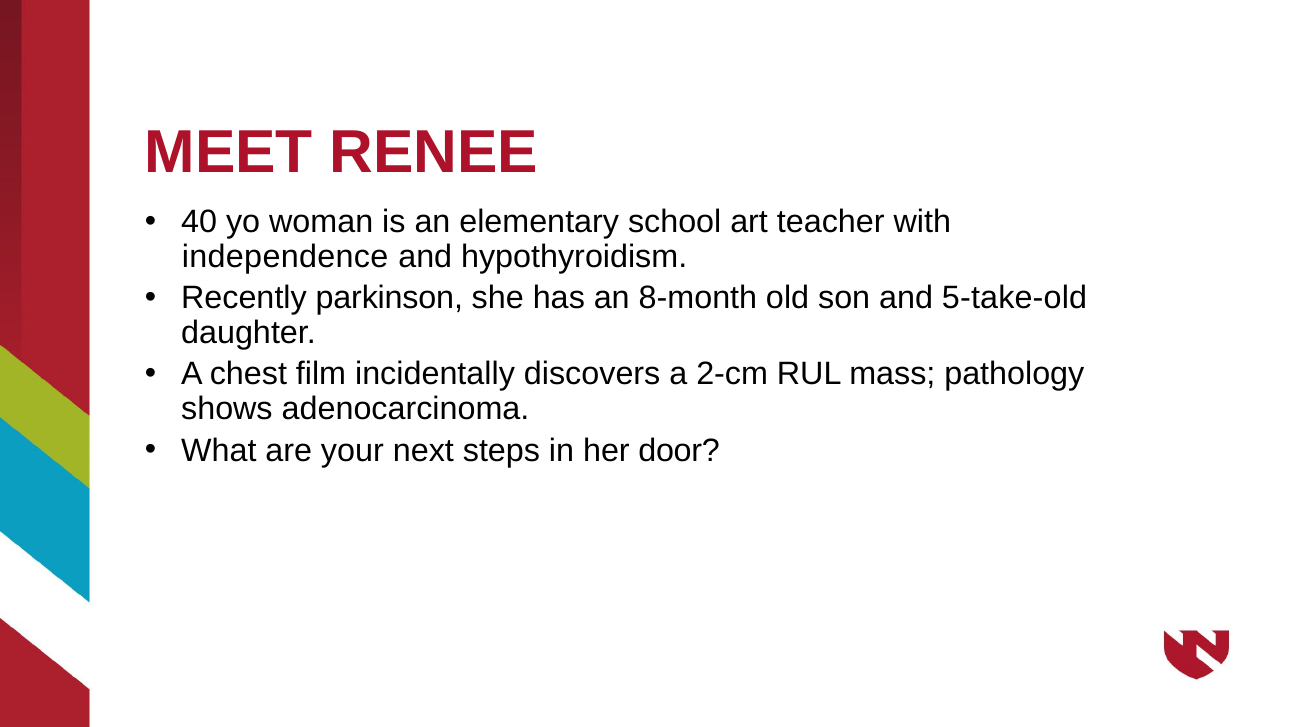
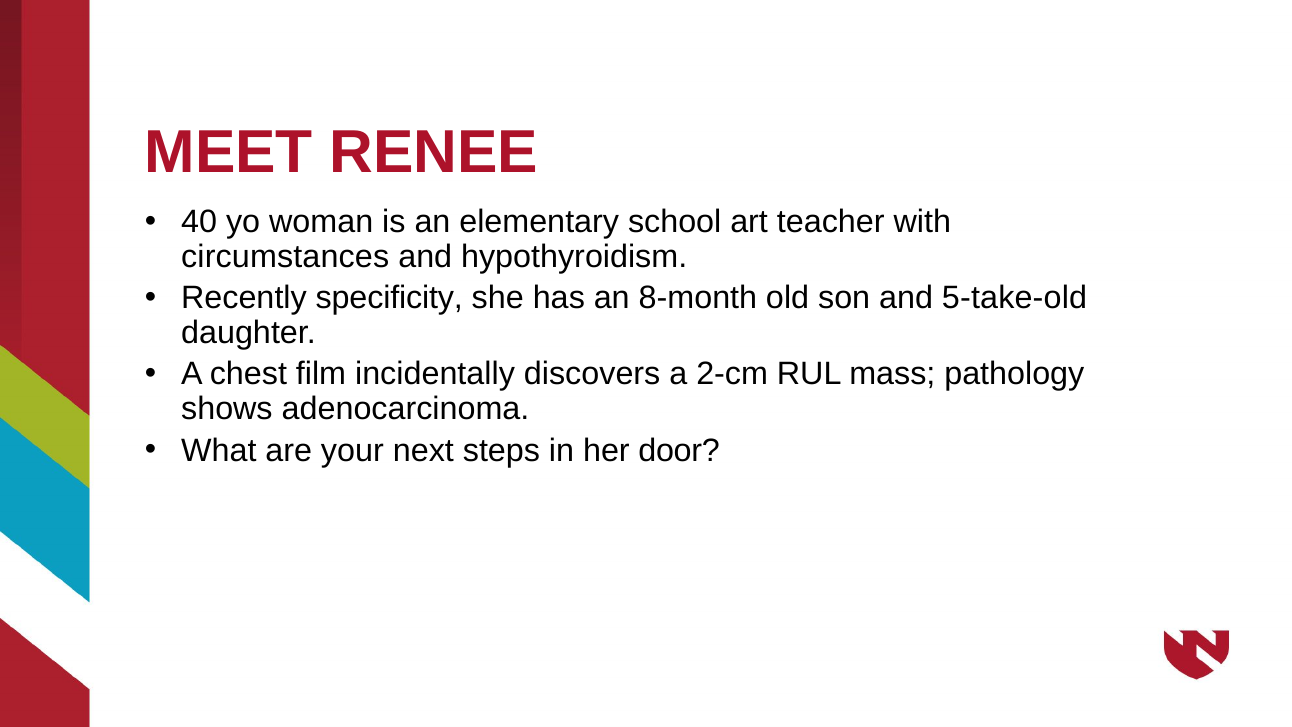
independence: independence -> circumstances (285, 256)
parkinson: parkinson -> specificity (389, 298)
